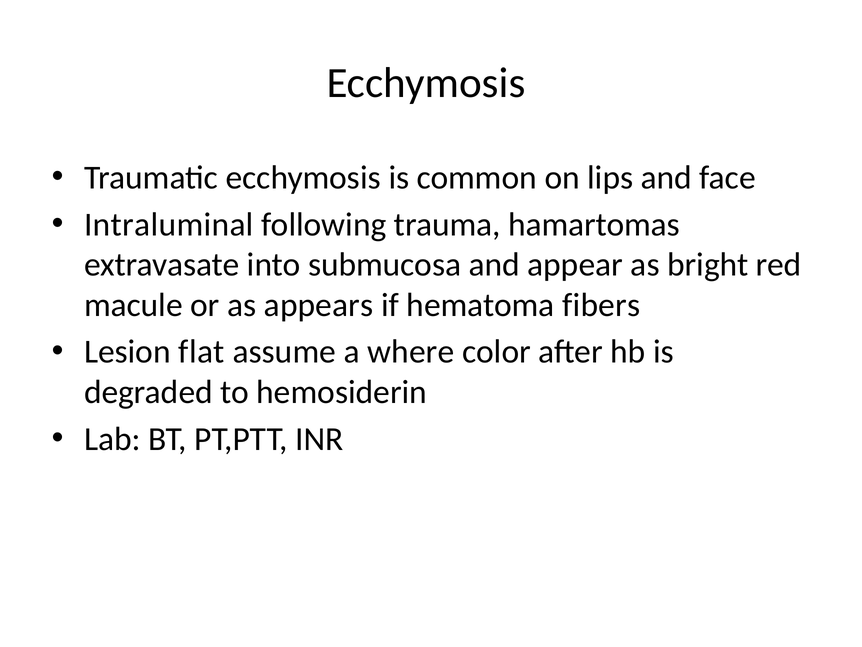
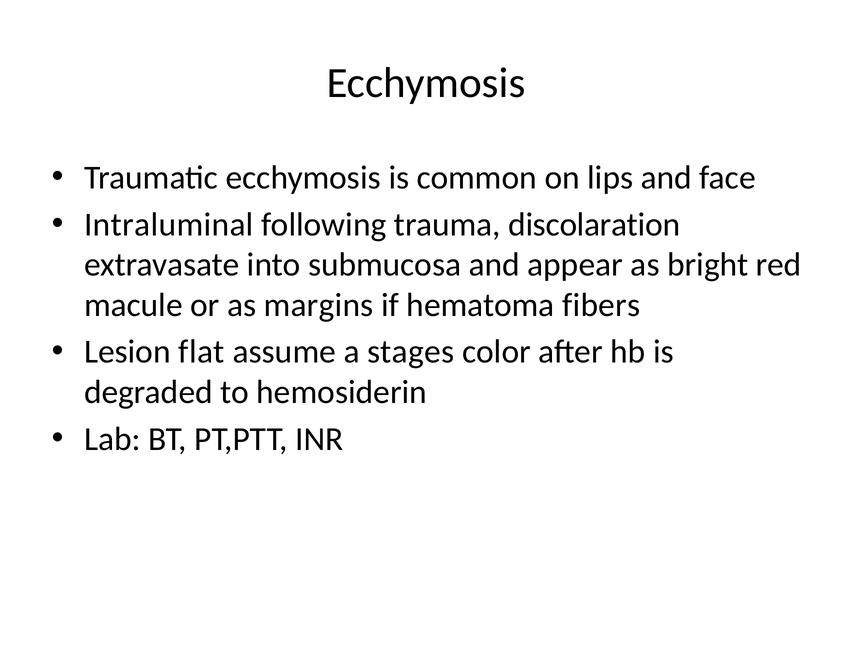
hamartomas: hamartomas -> discolaration (594, 224)
appears: appears -> margins (319, 305)
where: where -> stages (411, 352)
